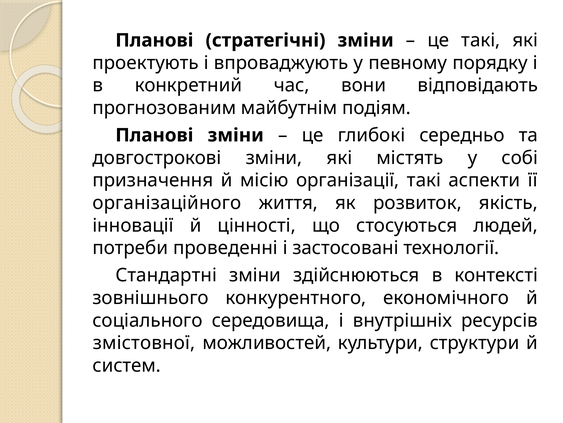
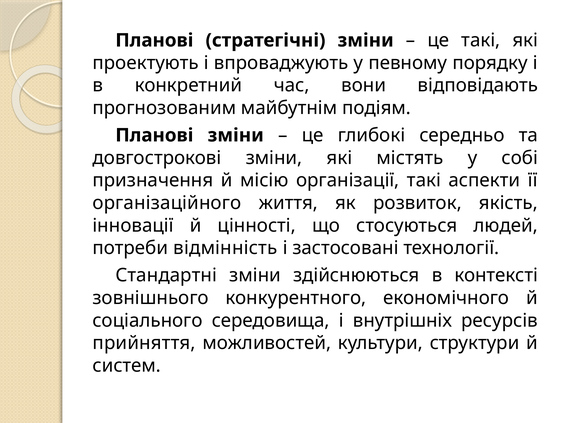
проведенні: проведенні -> відмінність (225, 248)
змістовної: змістовної -> прийняття (144, 342)
